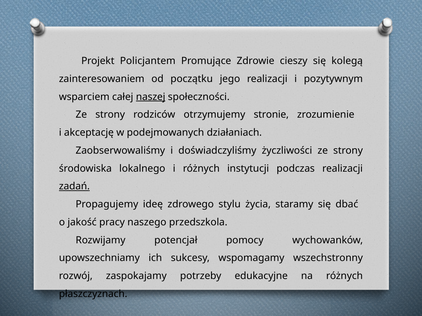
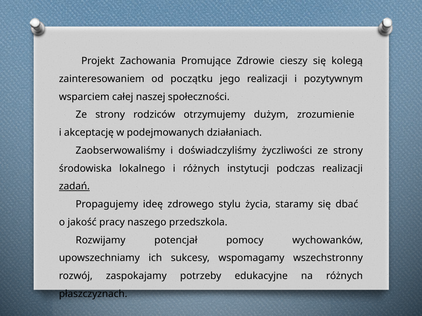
Policjantem: Policjantem -> Zachowania (148, 61)
naszej underline: present -> none (151, 97)
stronie: stronie -> dużym (271, 115)
